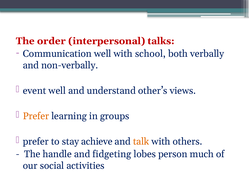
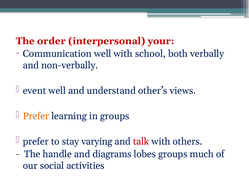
talks: talks -> your (161, 41)
achieve: achieve -> varying (97, 141)
talk colour: orange -> red (141, 141)
fidgeting: fidgeting -> diagrams (112, 154)
lobes person: person -> groups (173, 154)
